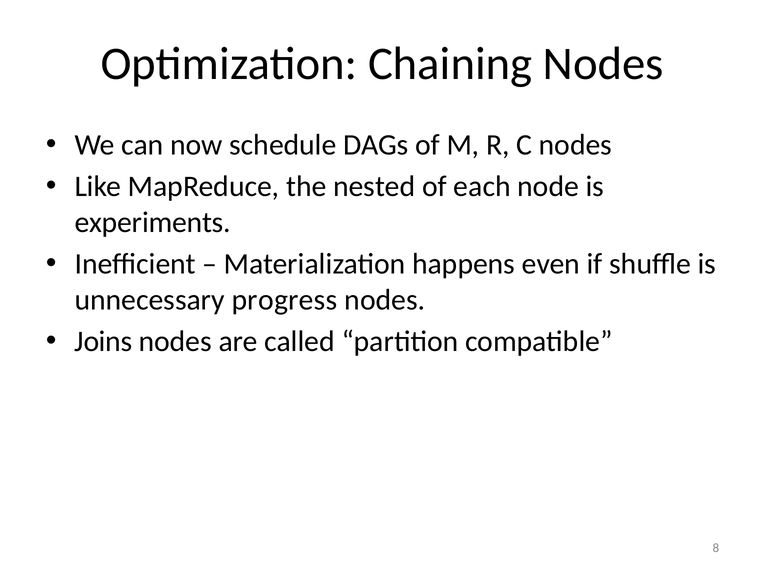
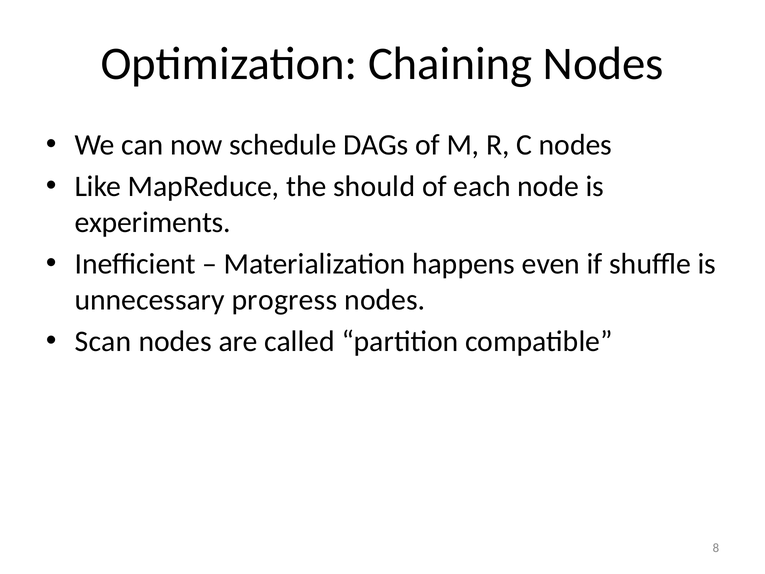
nested: nested -> should (374, 187)
Joins: Joins -> Scan (103, 341)
